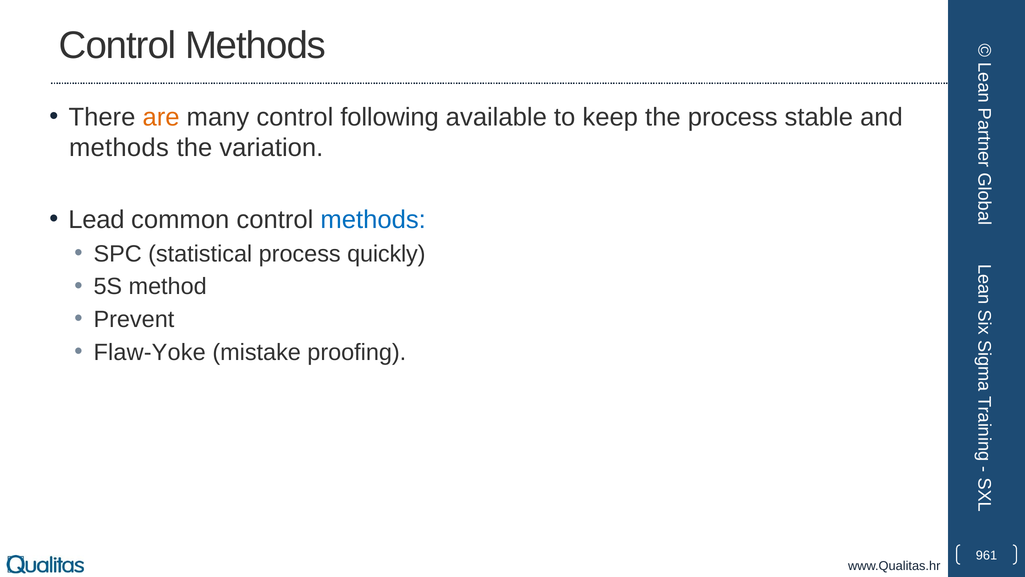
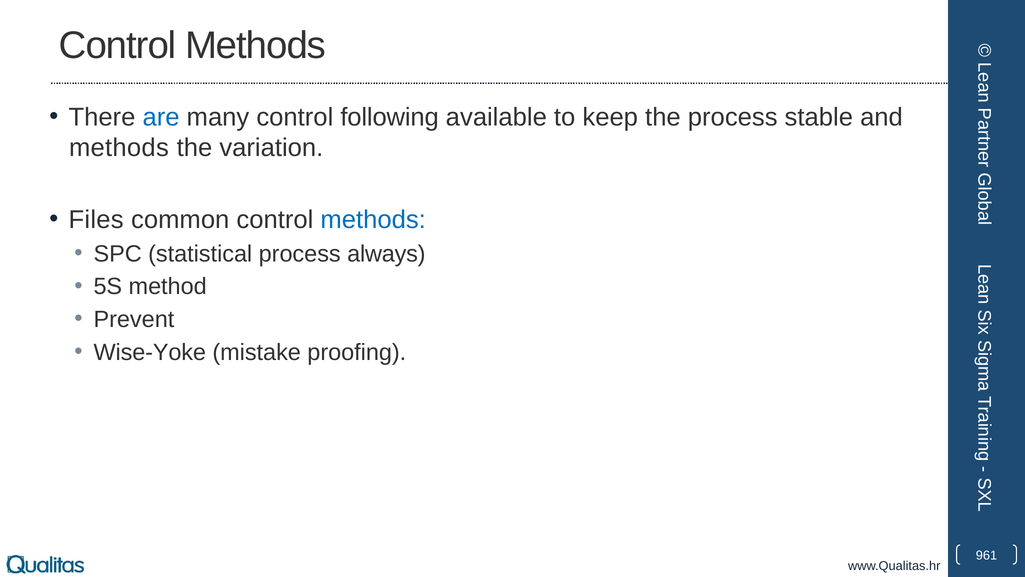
are colour: orange -> blue (161, 117)
Lead: Lead -> Files (96, 220)
quickly: quickly -> always (386, 254)
Flaw-Yoke: Flaw-Yoke -> Wise-Yoke (150, 352)
